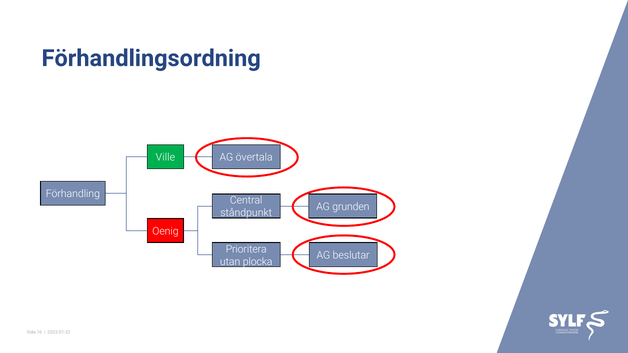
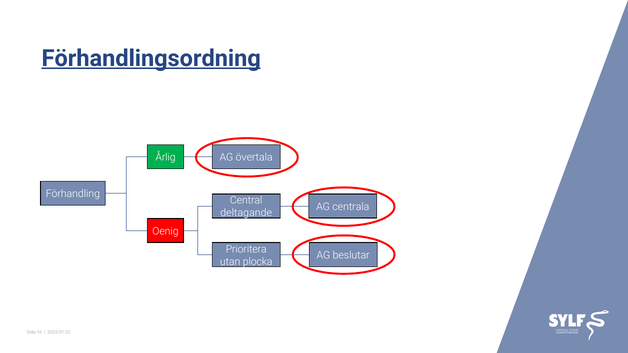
Förhandlingsordning underline: none -> present (151, 58)
Ville: Ville -> Årlig (166, 158)
grunden: grunden -> centrala (351, 207)
ståndpunkt: ståndpunkt -> deltagande (246, 213)
